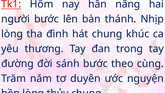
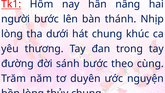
đình: đình -> dưới (57, 34)
